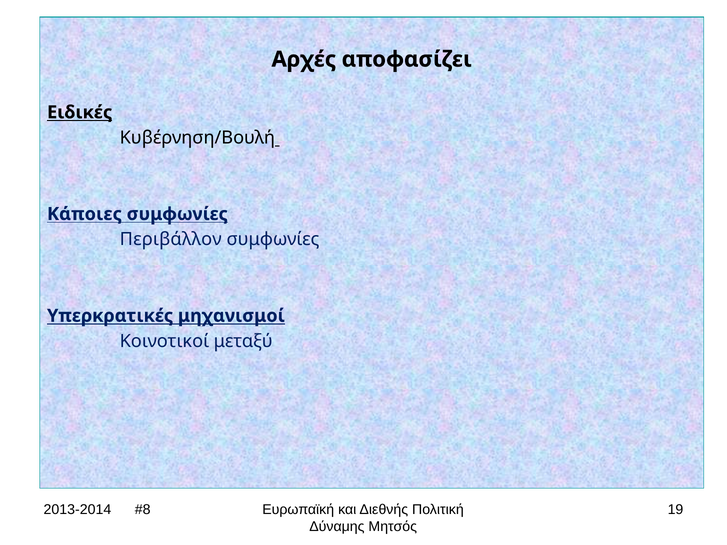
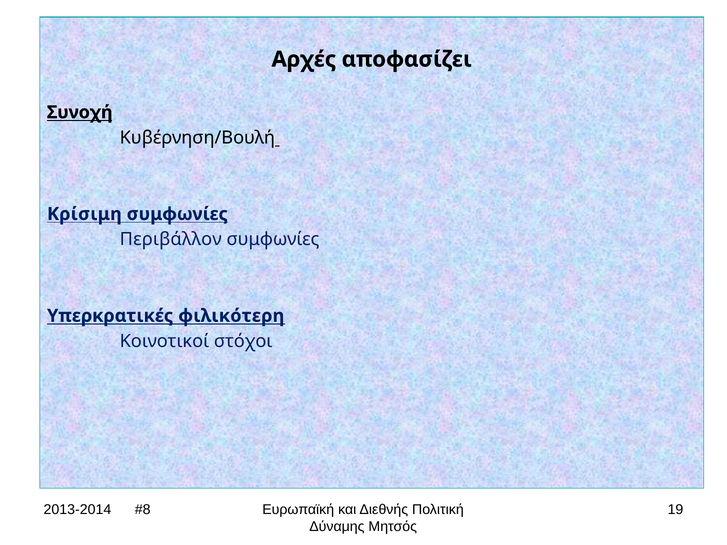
Ειδικές: Ειδικές -> Συνοχή (80, 112)
Κάποιες: Κάποιες -> Κρίσιμη (84, 214)
μηχανισμοί: μηχανισμοί -> φιλικότερη (231, 316)
μεταξύ: μεταξύ -> στόχοι (243, 341)
